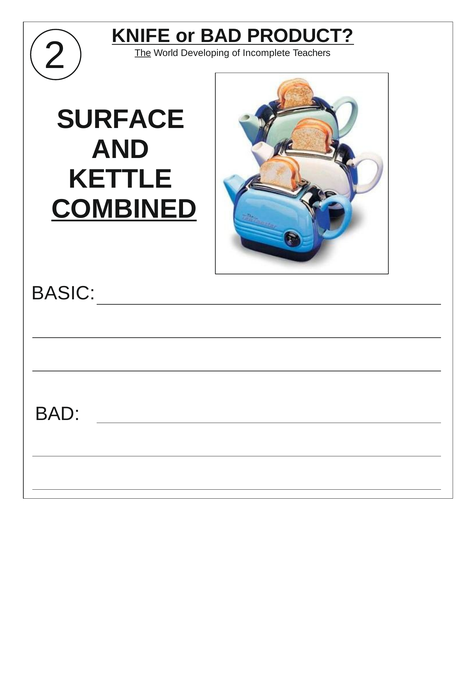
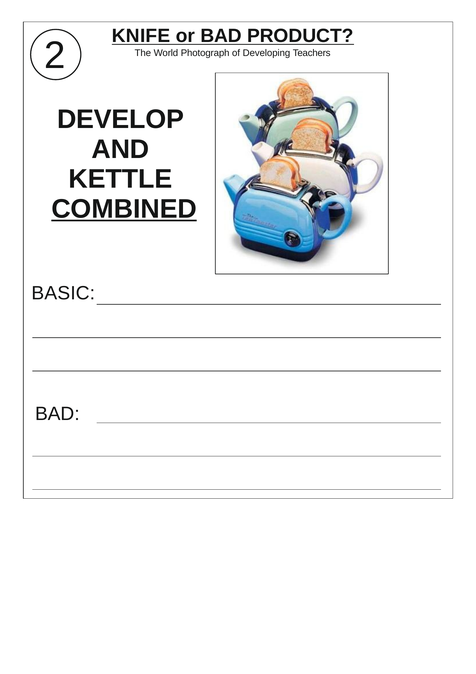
The underline: present -> none (143, 53)
Developing: Developing -> Photograph (205, 53)
Incomplete: Incomplete -> Developing (266, 53)
SURFACE: SURFACE -> DEVELOP (121, 119)
